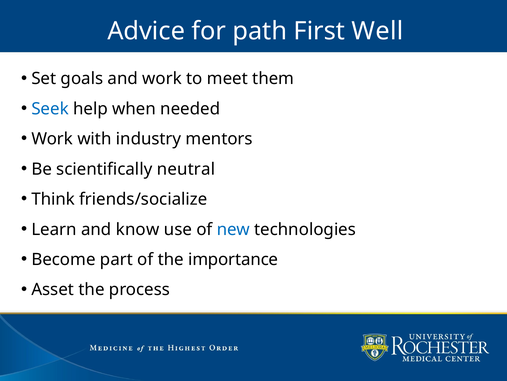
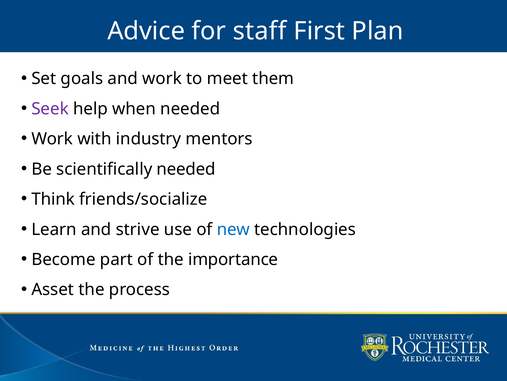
path: path -> staff (260, 31)
Well: Well -> Plan (378, 31)
Seek colour: blue -> purple (50, 109)
scientifically neutral: neutral -> needed (186, 169)
know: know -> strive (138, 229)
